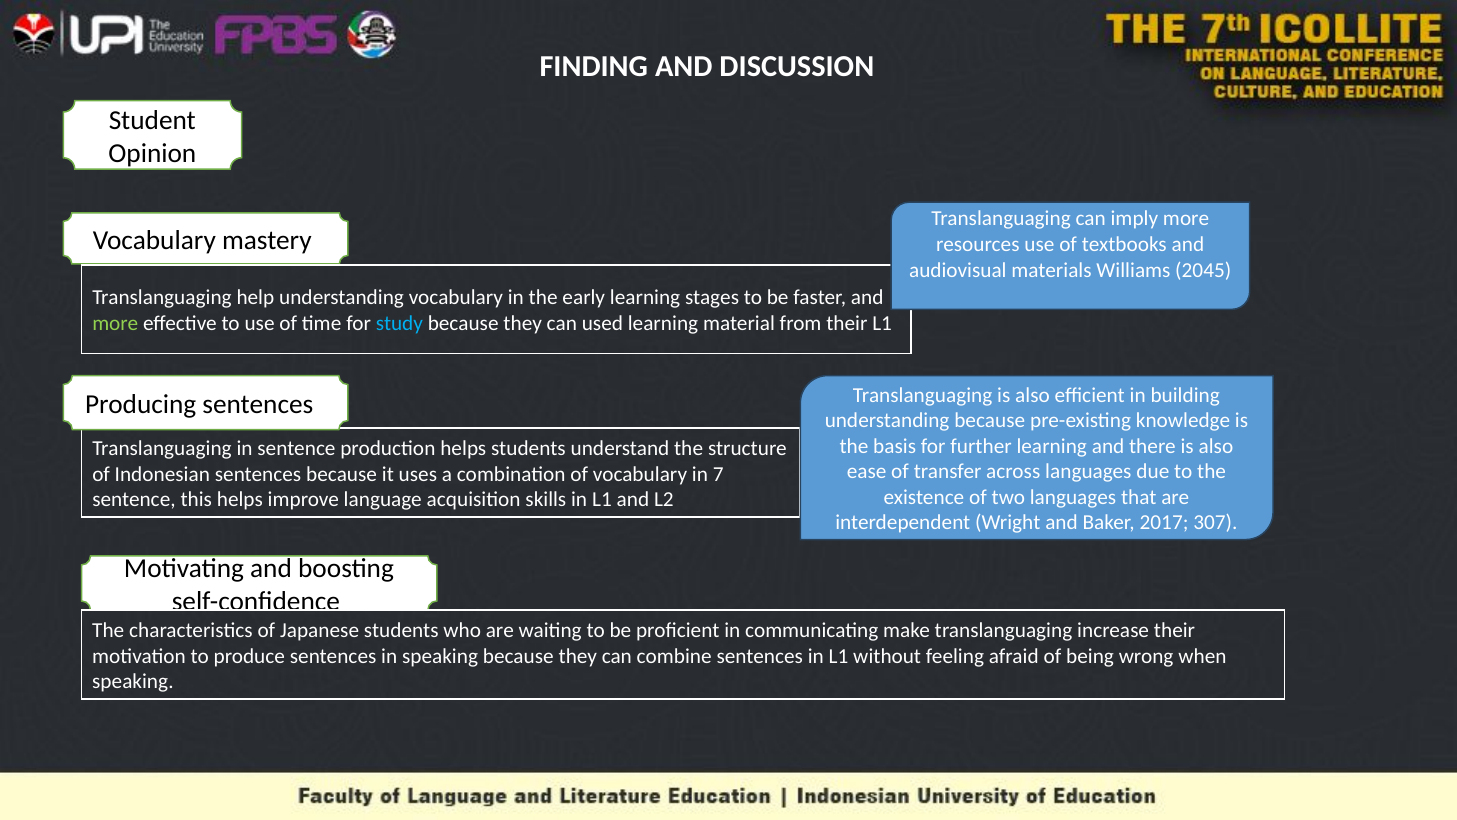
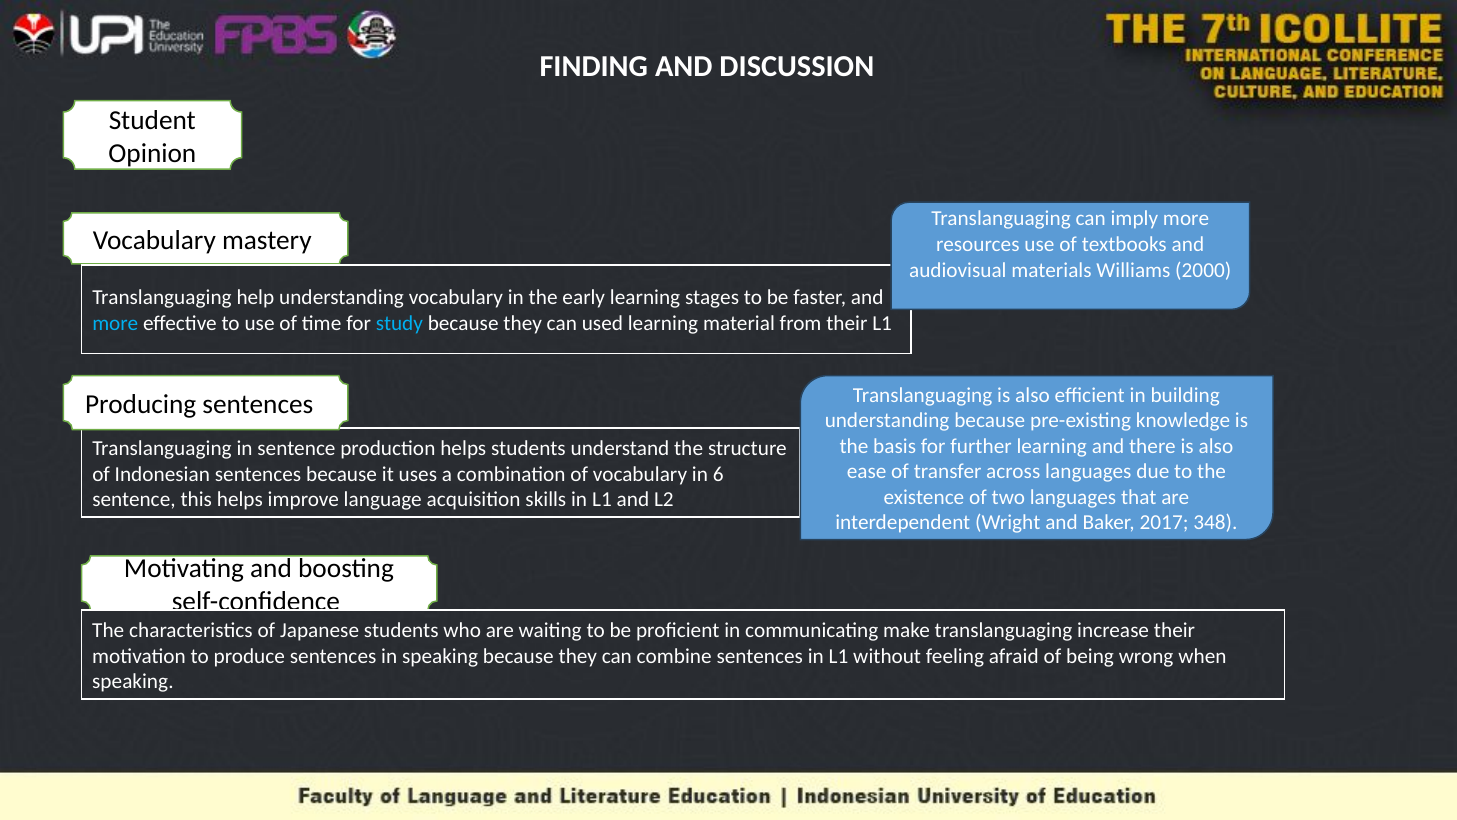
2045: 2045 -> 2000 (1203, 270)
more colour: light green -> light blue (115, 323)
7: 7 -> 6 (718, 474)
307: 307 -> 348 (1215, 523)
